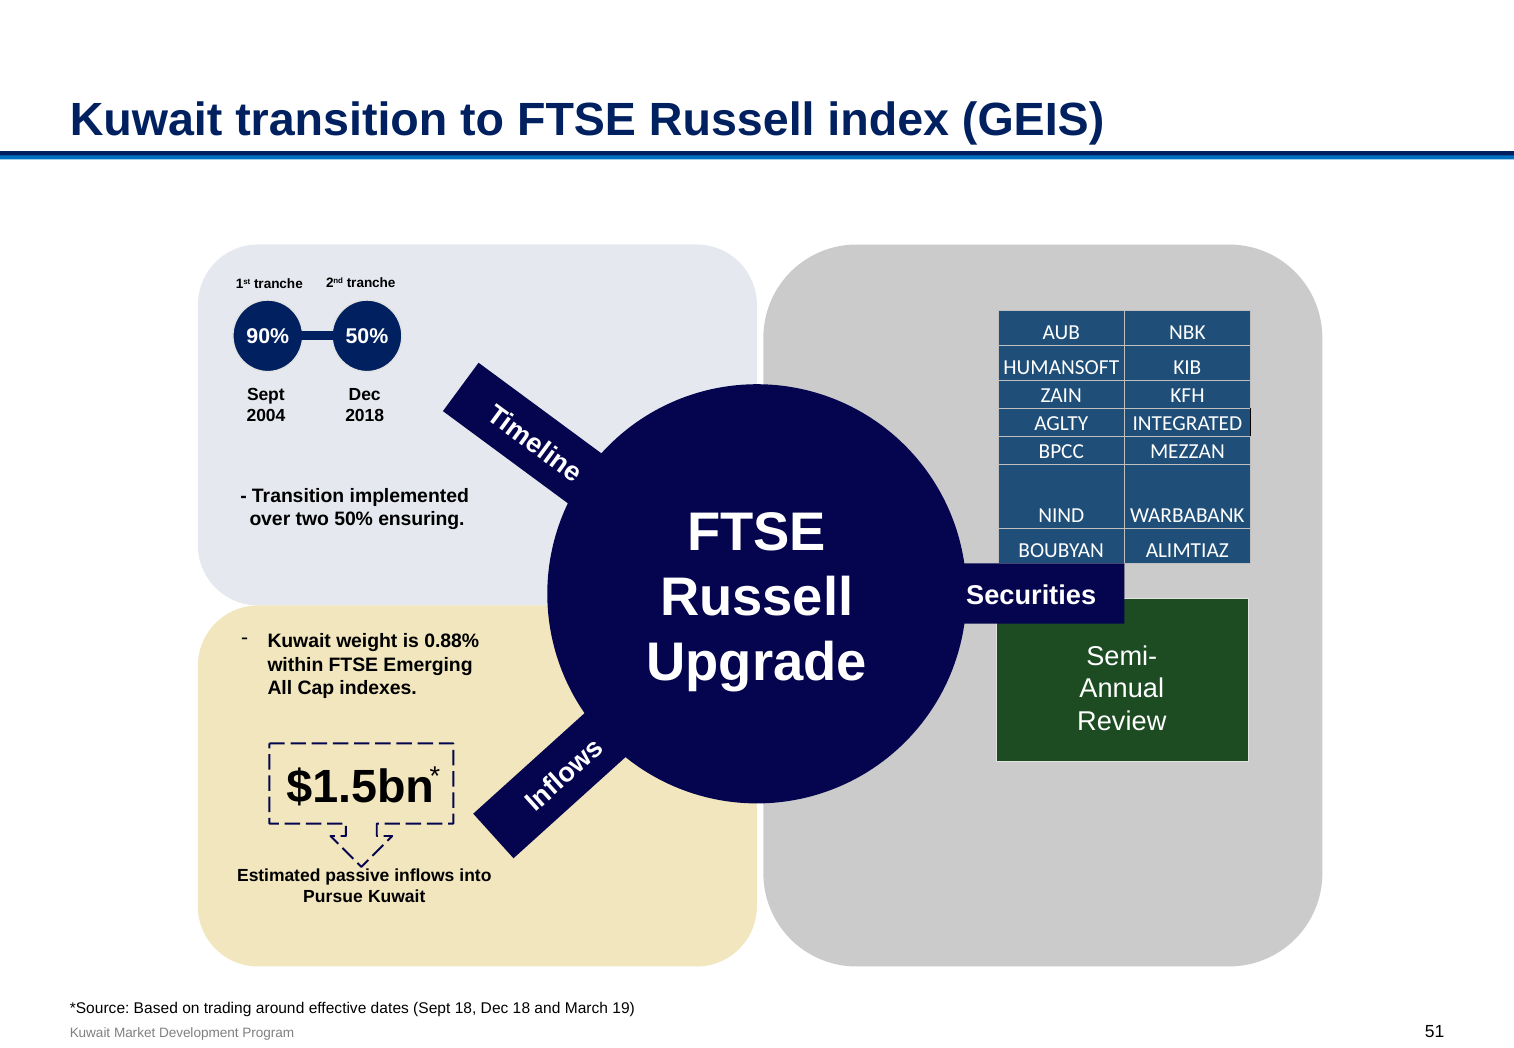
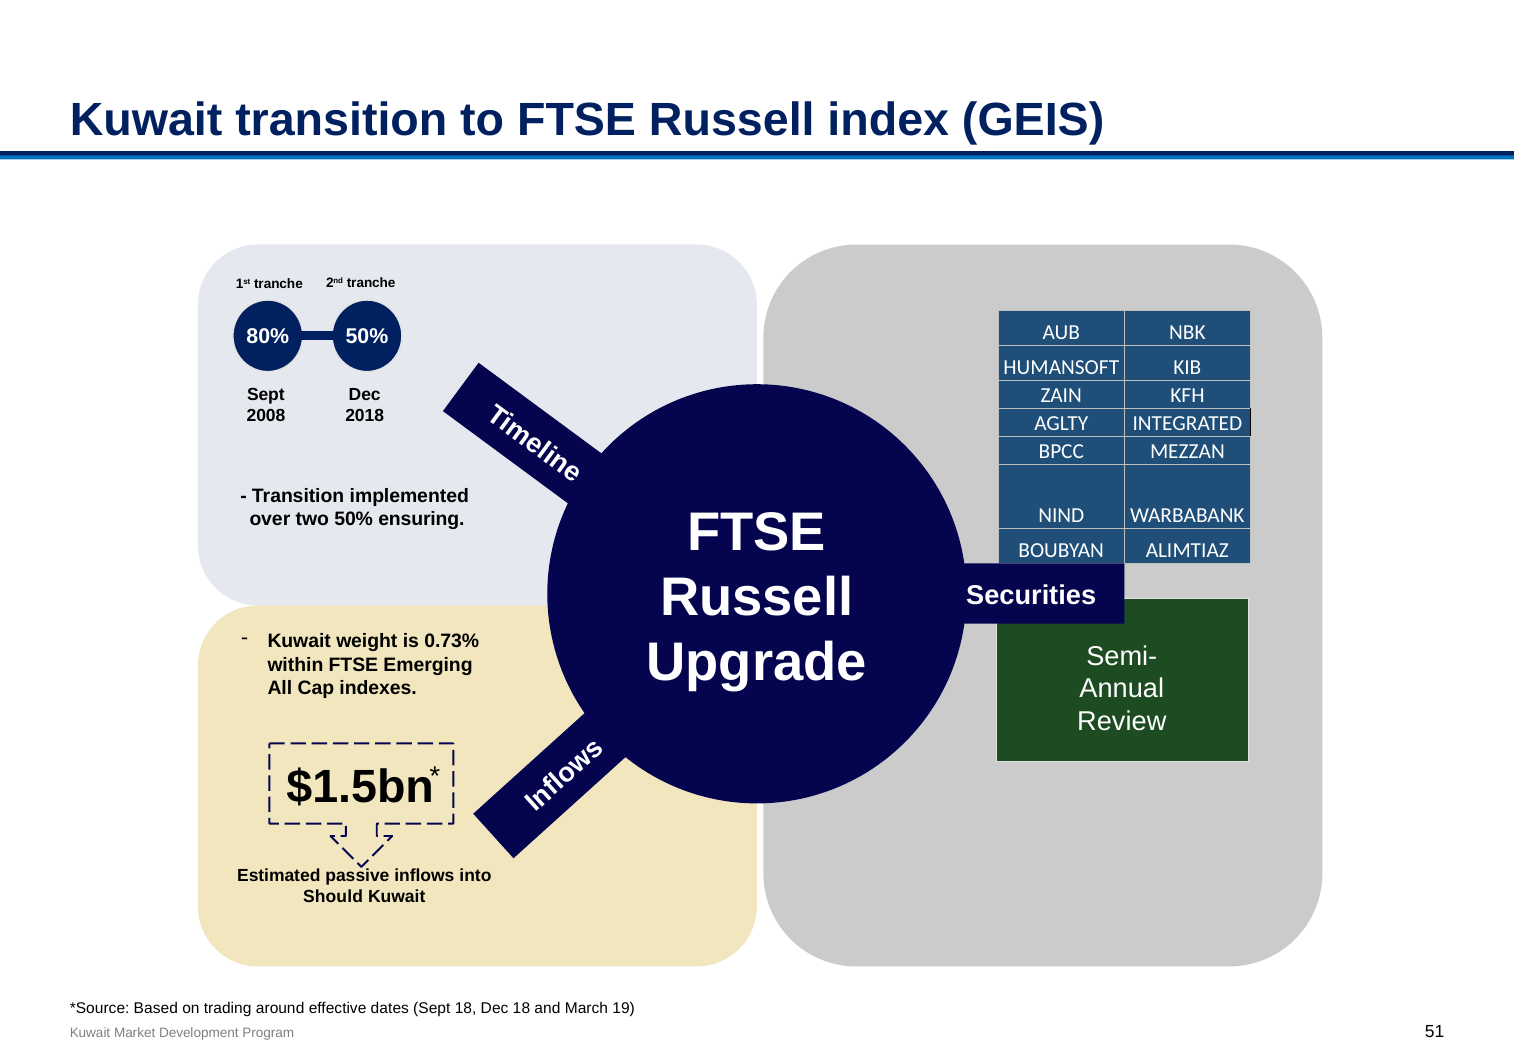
90%: 90% -> 80% (268, 336)
2004: 2004 -> 2008 (266, 416)
0.88%: 0.88% -> 0.73% (452, 641)
Pursue: Pursue -> Should (333, 897)
